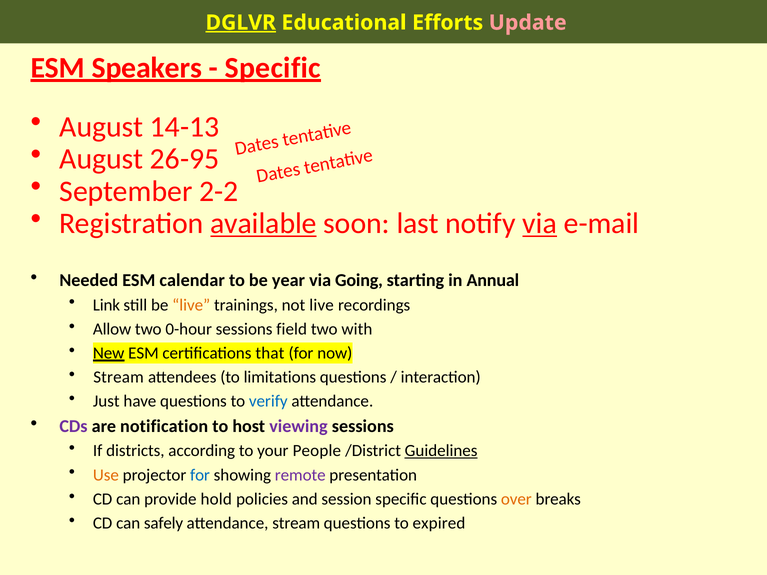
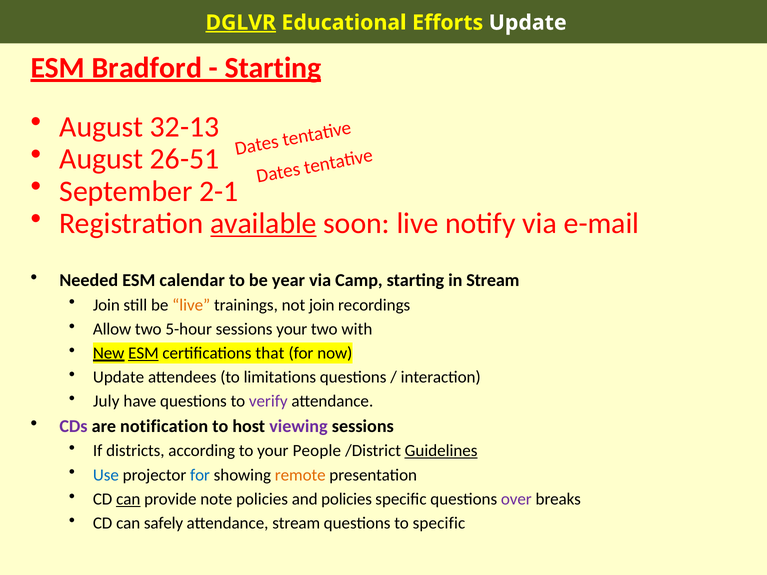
Update colour: pink -> white (528, 23)
Speakers: Speakers -> Bradford (147, 68)
Specific: Specific -> Starting (273, 68)
14-13: 14-13 -> 32-13 (185, 127)
26-95: 26-95 -> 26-51 (185, 159)
2-2: 2-2 -> 2-1 (219, 191)
soon last: last -> live (418, 224)
via underline: present -> none (540, 224)
Going: Going -> Camp (359, 280)
in Annual: Annual -> Stream (493, 280)
Link: Link -> Join (106, 305)
not live: live -> join (322, 305)
0-hour: 0-hour -> 5-hour (189, 329)
sessions field: field -> your (292, 329)
ESM underline: none -> present (143, 353)
Stream: Stream -> Update (119, 377)
Just: Just -> July (106, 402)
verify colour: blue -> purple (268, 402)
Use colour: orange -> blue (106, 475)
remote colour: purple -> orange (300, 475)
can underline: none -> present (128, 499)
hold: hold -> note (216, 499)
and session: session -> policies (347, 499)
over colour: orange -> purple (516, 499)
to expired: expired -> specific (439, 523)
